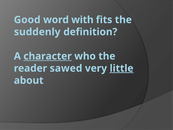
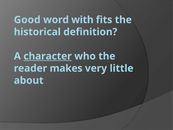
suddenly: suddenly -> historical (37, 32)
sawed: sawed -> makes (66, 68)
little underline: present -> none (122, 68)
